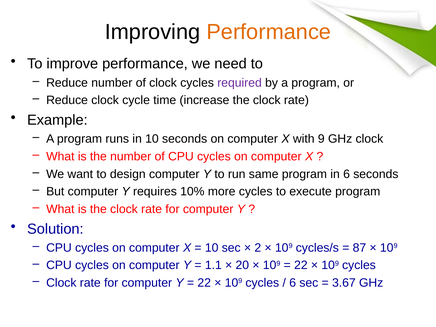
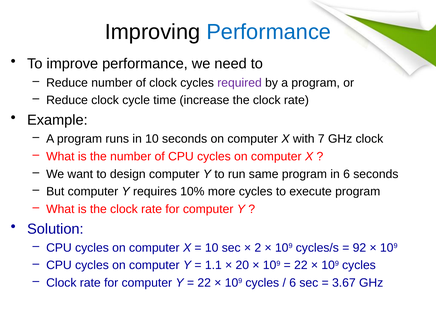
Performance colour: orange -> blue (269, 32)
9: 9 -> 7 (321, 139)
87: 87 -> 92 (359, 248)
